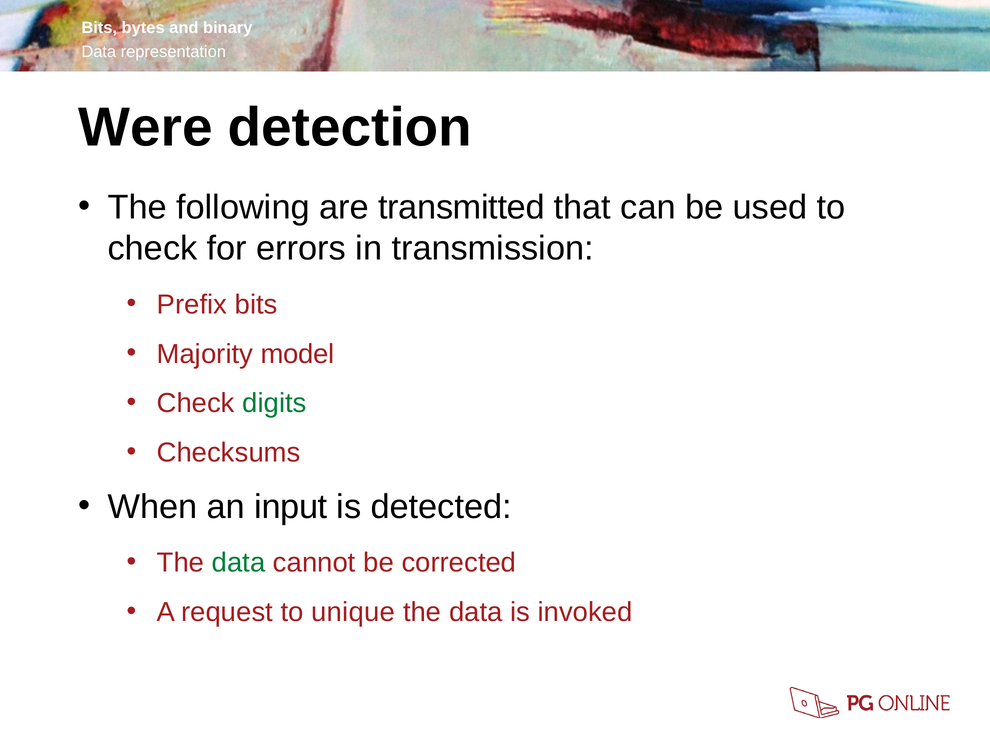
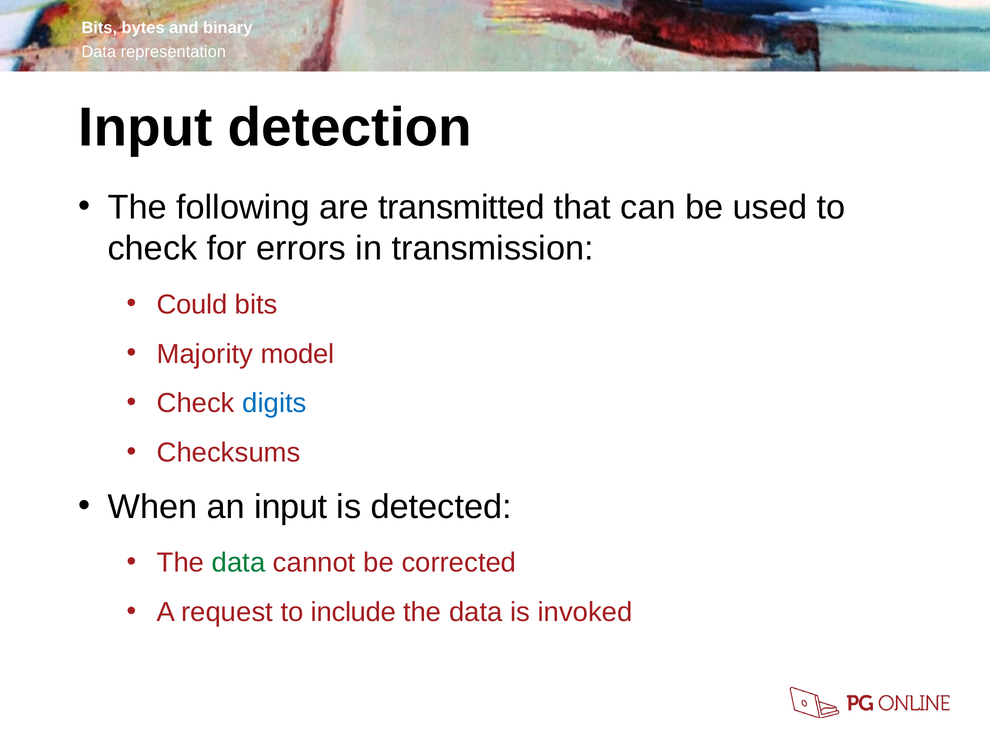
Were: Were -> Input (146, 127)
Prefix: Prefix -> Could (192, 305)
digits colour: green -> blue (275, 404)
unique: unique -> include (354, 613)
